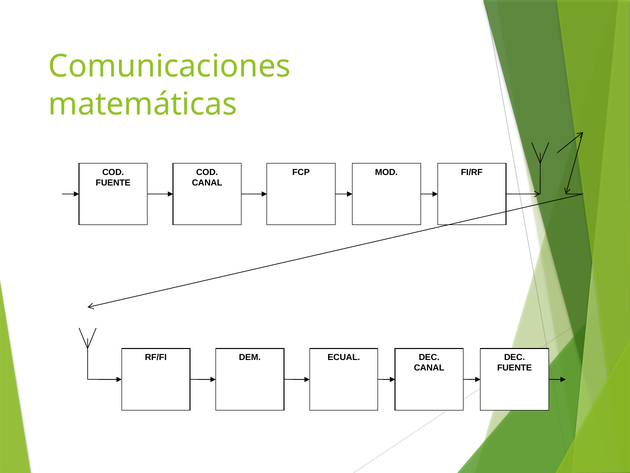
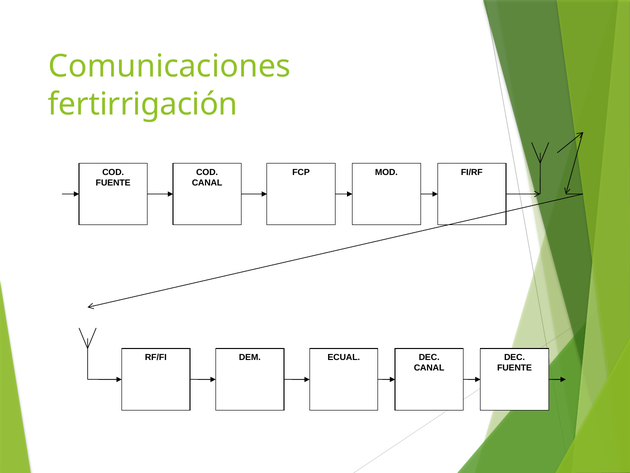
matemáticas: matemáticas -> fertirrigación (143, 104)
